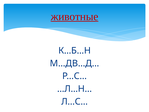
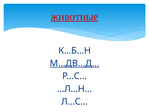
М…ДВ…Д… underline: none -> present (75, 63)
